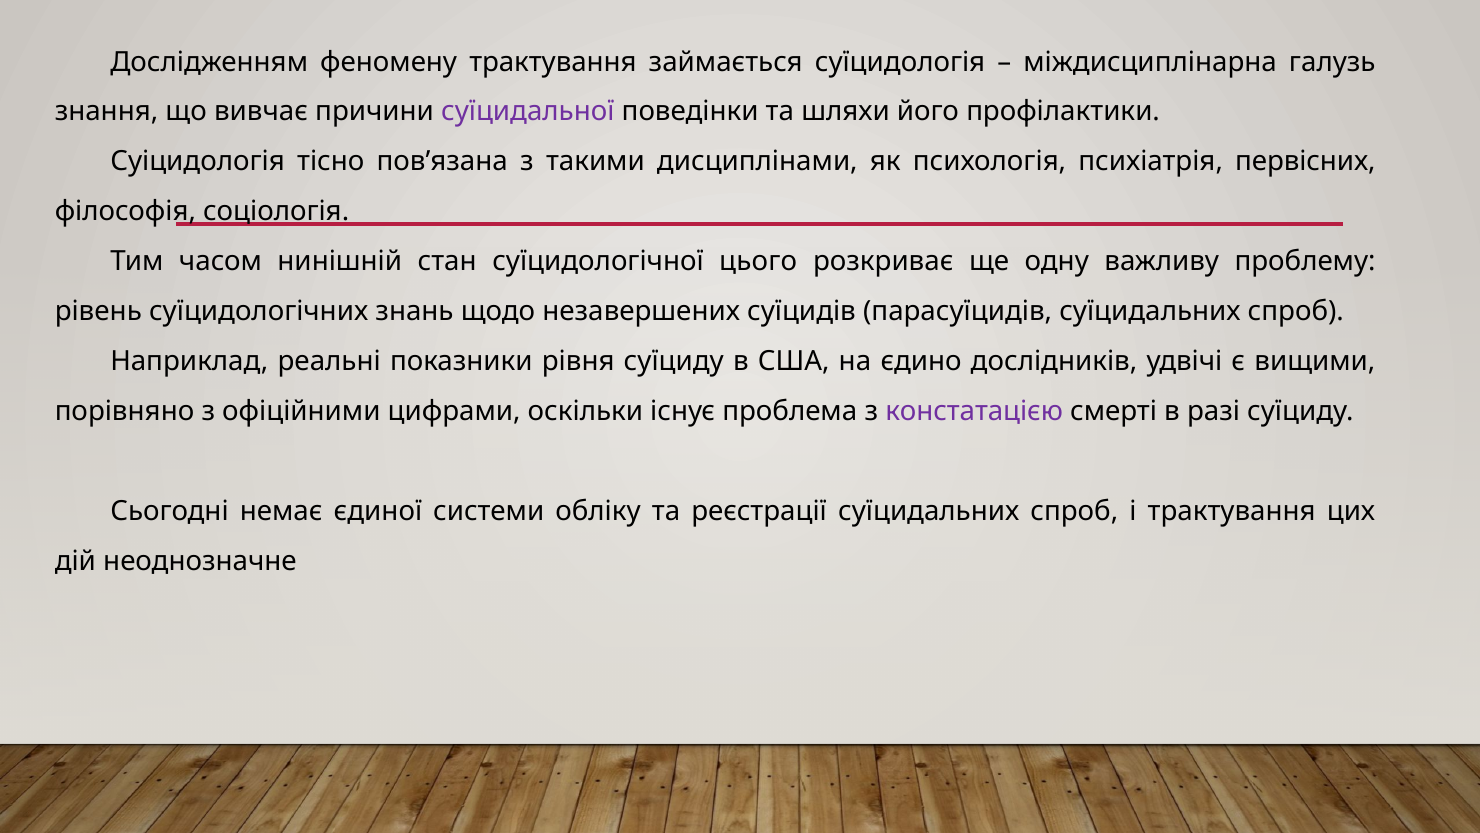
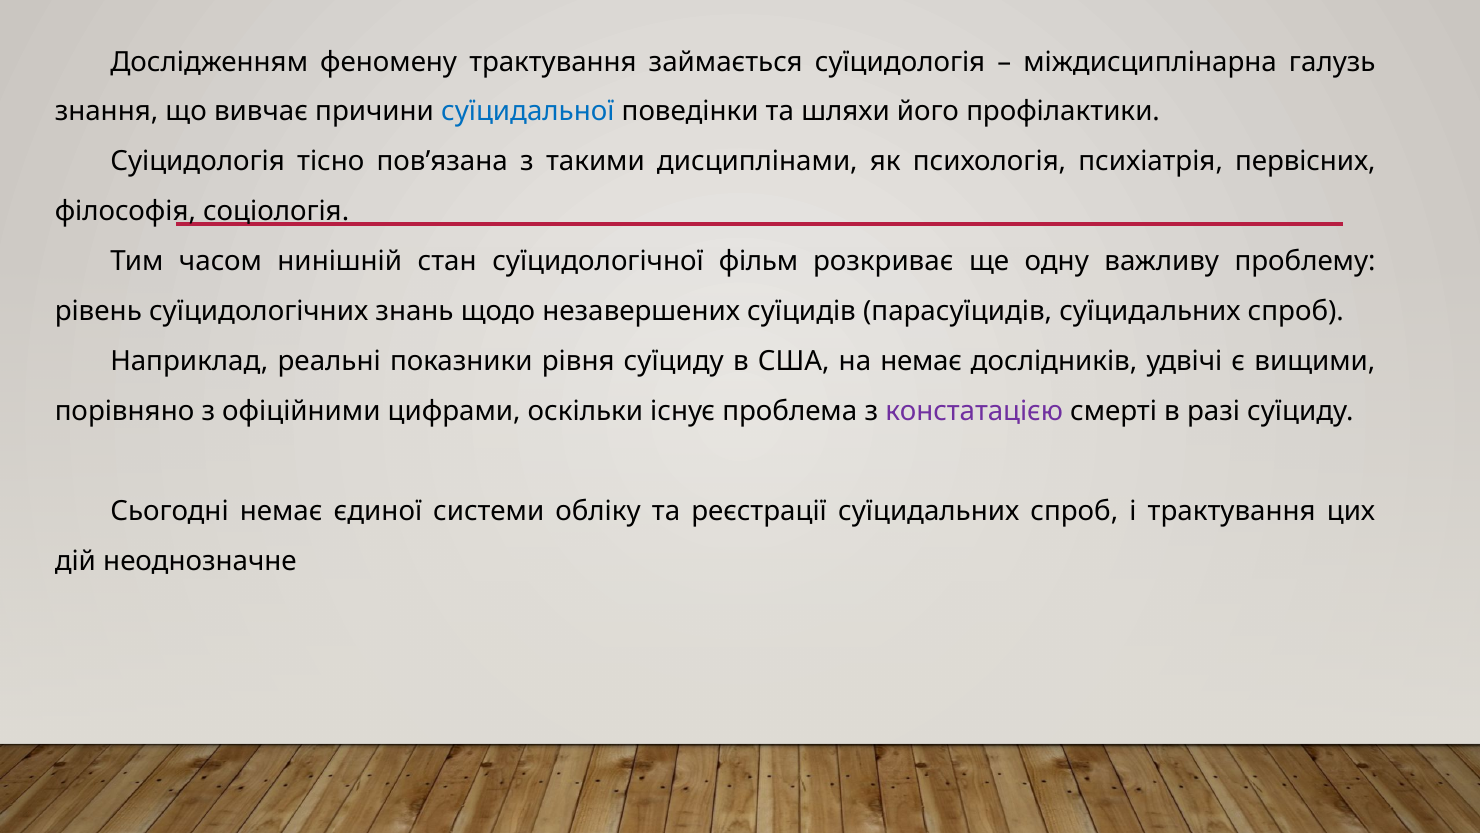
суїцидальної colour: purple -> blue (528, 112)
цього: цього -> фільм (758, 262)
на єдино: єдино -> немає (921, 362)
